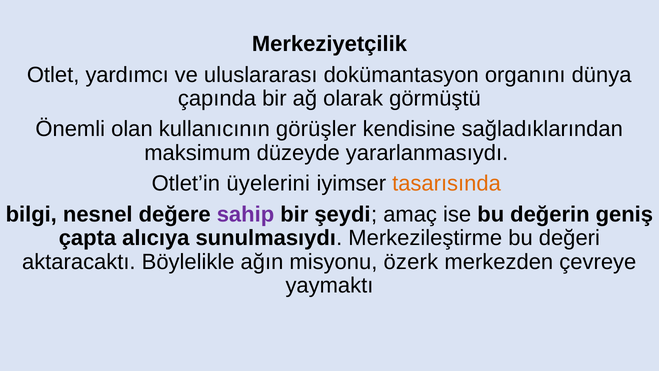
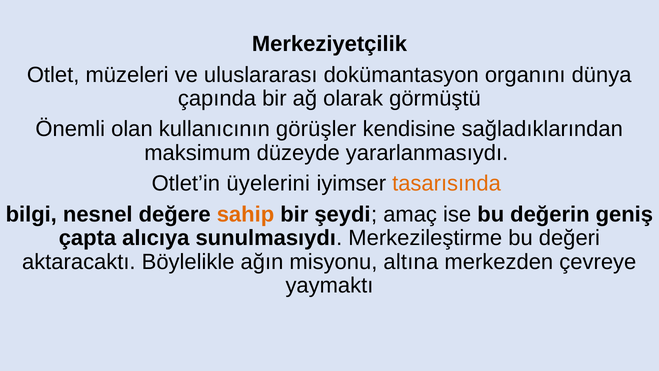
yardımcı: yardımcı -> müzeleri (127, 75)
sahip colour: purple -> orange (245, 214)
özerk: özerk -> altına (411, 262)
